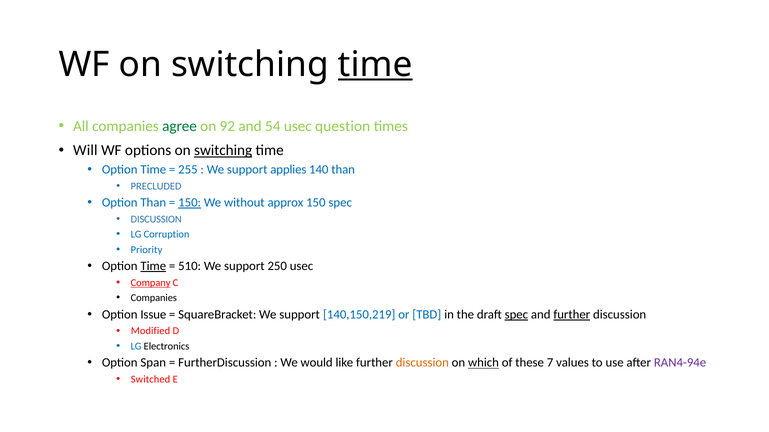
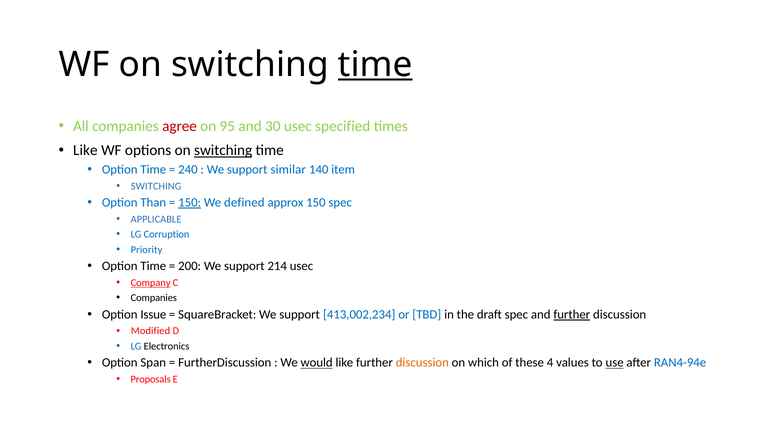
agree colour: green -> red (180, 126)
92: 92 -> 95 (227, 126)
54: 54 -> 30 (273, 126)
question: question -> specified (343, 126)
Will: Will -> Like (85, 151)
255: 255 -> 240 (188, 170)
applies: applies -> similar (288, 170)
140 than: than -> item (343, 170)
PRECLUDED: PRECLUDED -> SWITCHING (156, 186)
without: without -> defined (244, 203)
DISCUSSION: DISCUSSION -> APPLICABLE (156, 219)
Time underline: present -> none (153, 266)
510: 510 -> 200 (190, 266)
250: 250 -> 214 (277, 266)
140,150,219: 140,150,219 -> 413,002,234 (359, 315)
spec underline: present -> none (516, 315)
would underline: none -> present (317, 363)
which underline: present -> none (484, 363)
7: 7 -> 4 (550, 363)
use underline: none -> present (615, 363)
RAN4-94e colour: purple -> blue (680, 363)
Switched: Switched -> Proposals (151, 380)
